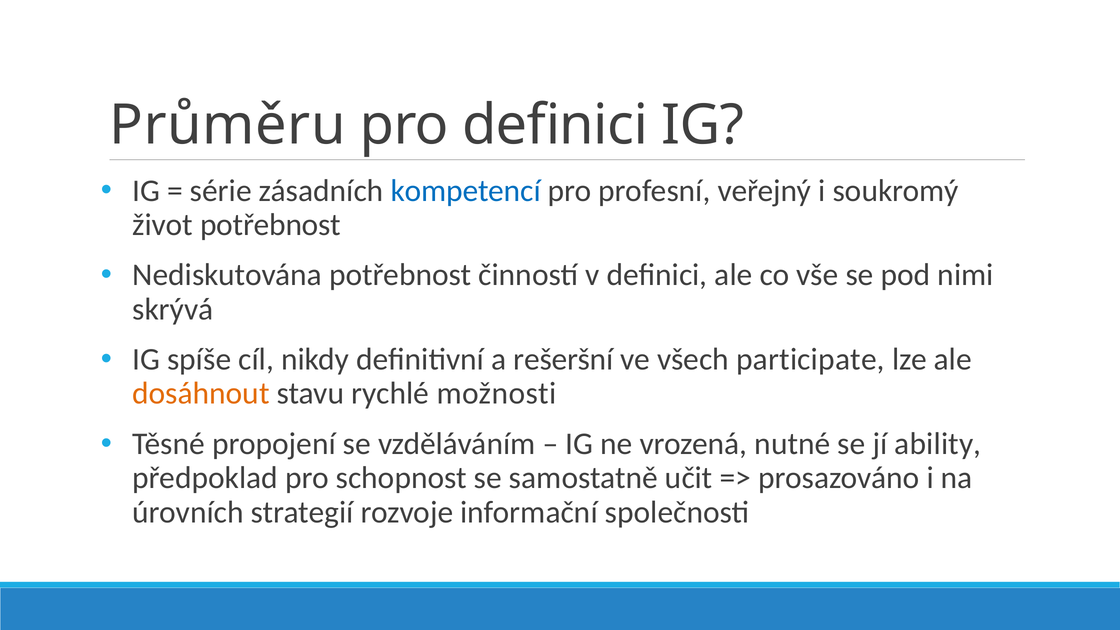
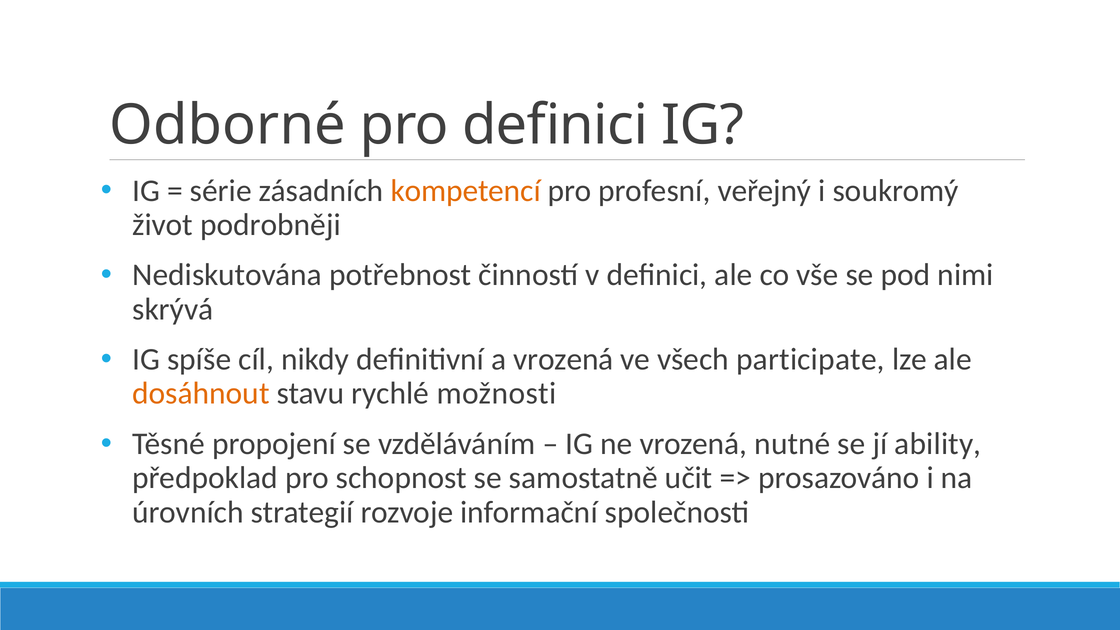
Průměru: Průměru -> Odborné (228, 125)
kompetencí colour: blue -> orange (466, 191)
život potřebnost: potřebnost -> podrobněji (270, 225)
a rešeršní: rešeršní -> vrozená (563, 360)
